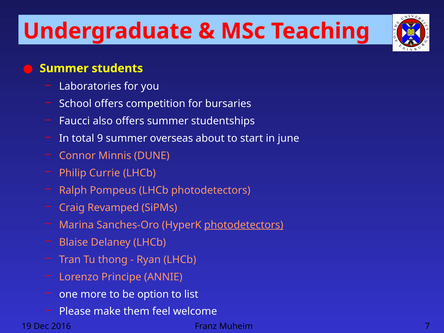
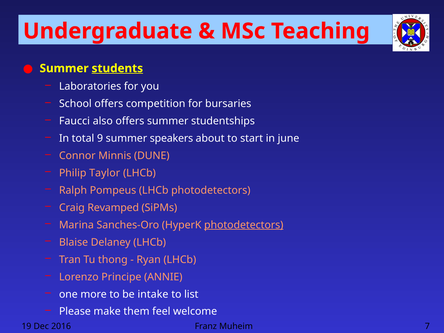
students underline: none -> present (117, 68)
overseas: overseas -> speakers (171, 138)
Currie: Currie -> Taylor (105, 173)
option: option -> intake (153, 294)
